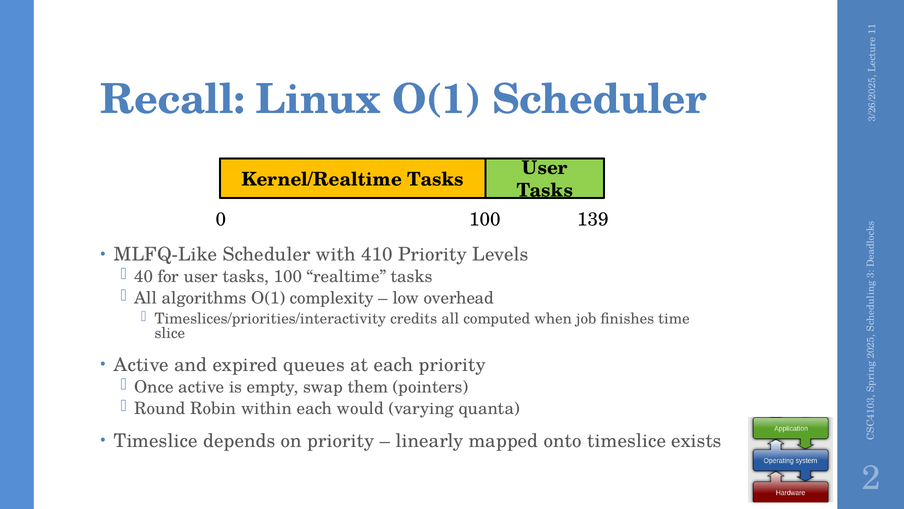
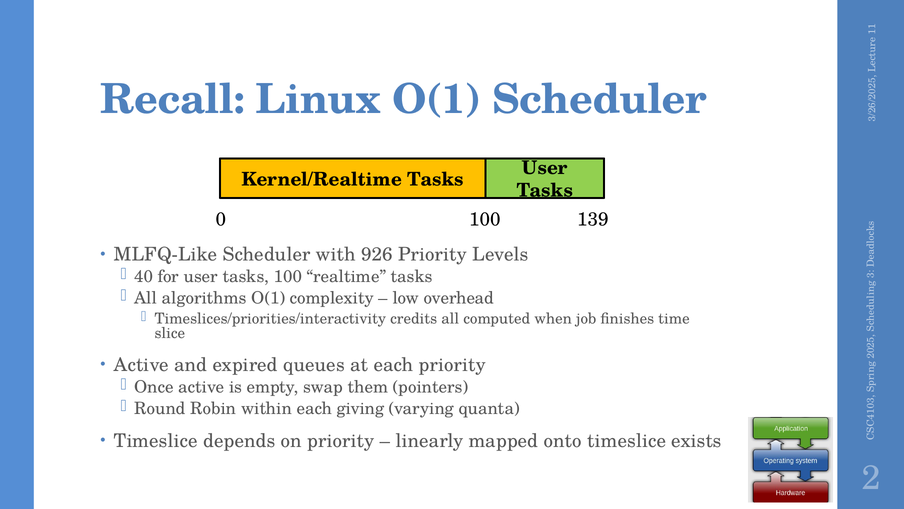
410: 410 -> 926 (377, 254)
would: would -> giving (360, 408)
